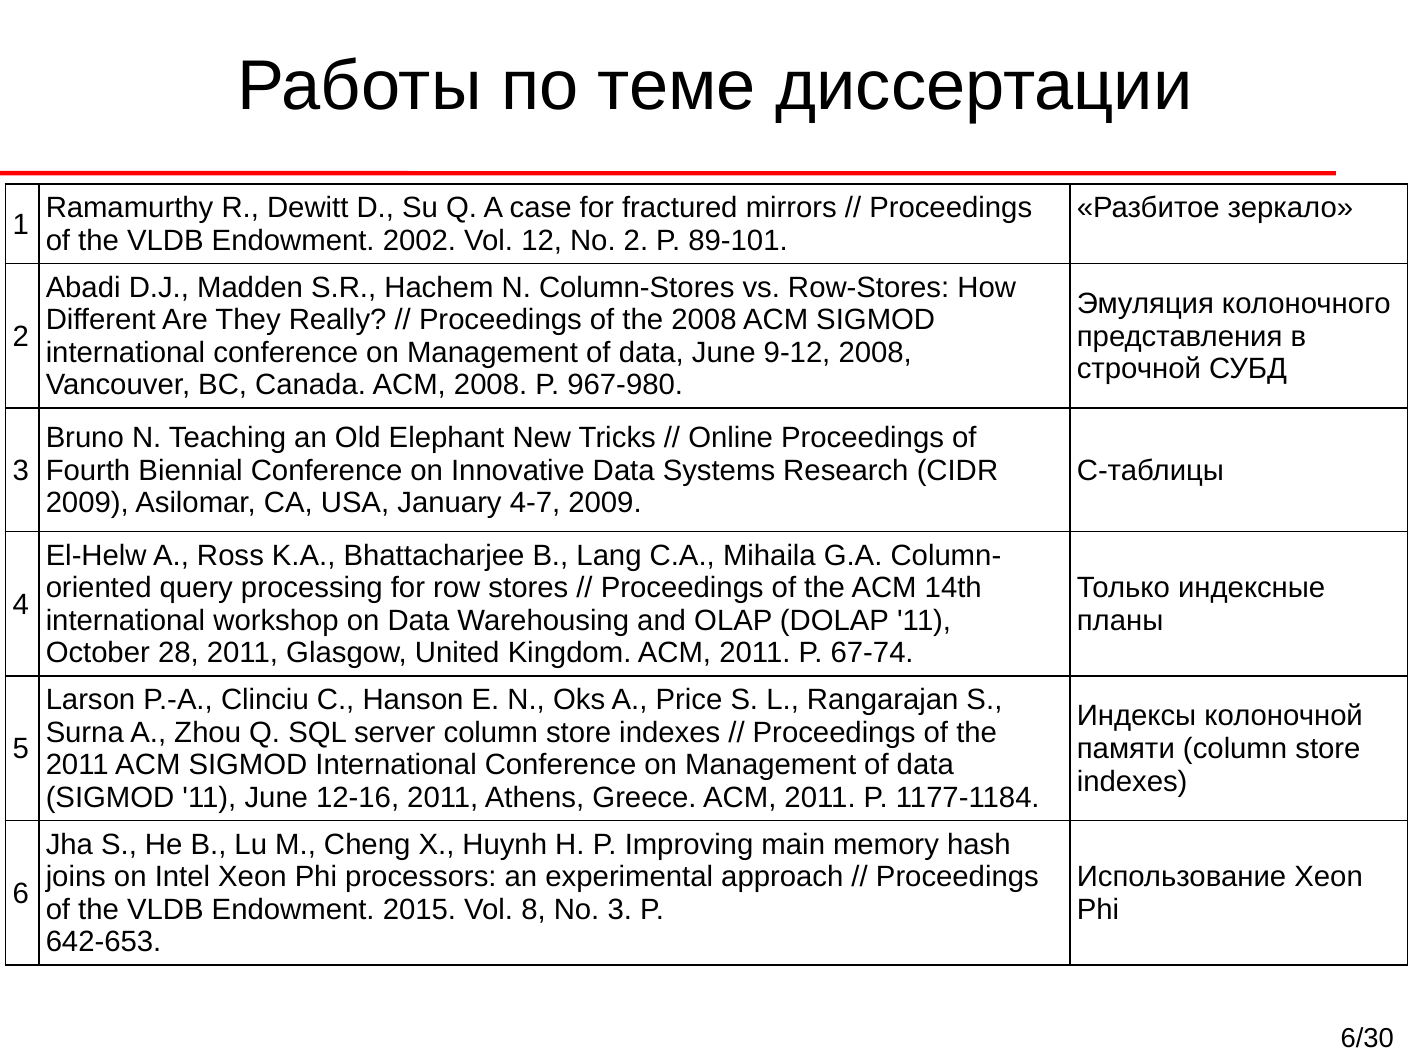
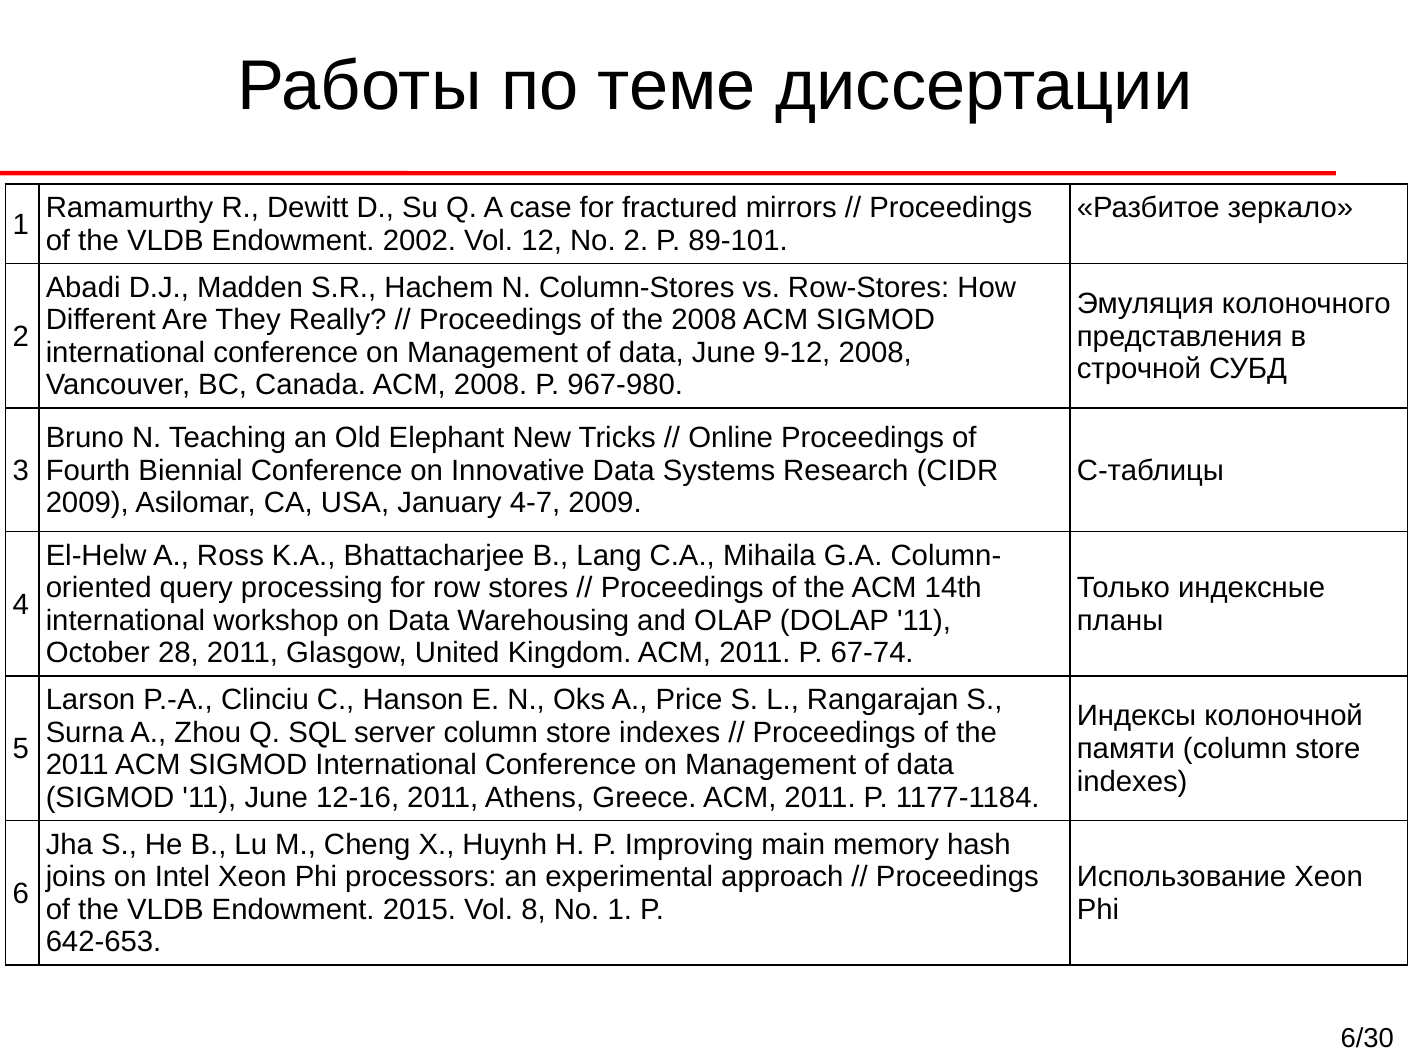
No 3: 3 -> 1 (620, 910)
